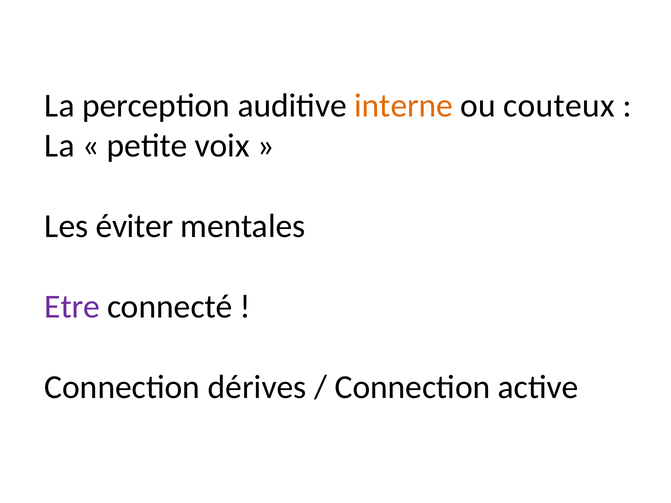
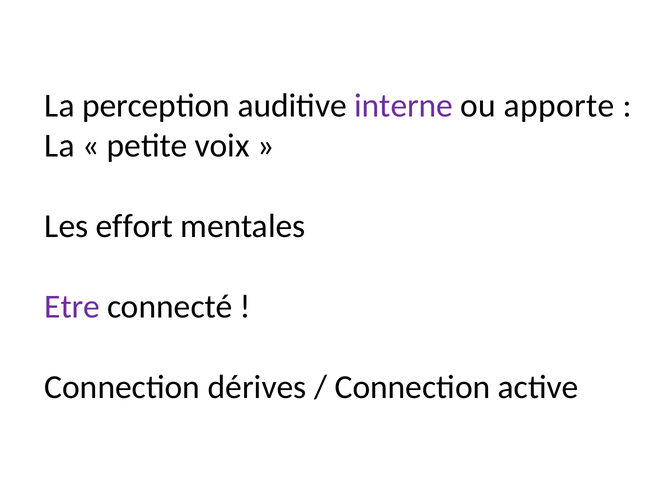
interne colour: orange -> purple (404, 106)
couteux: couteux -> apporte (559, 106)
éviter: éviter -> effort (134, 226)
